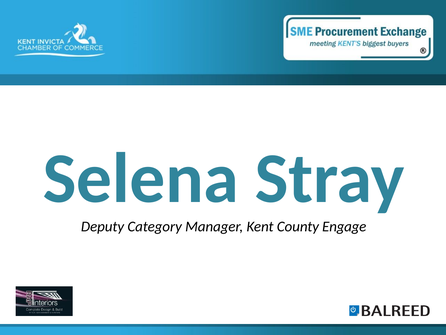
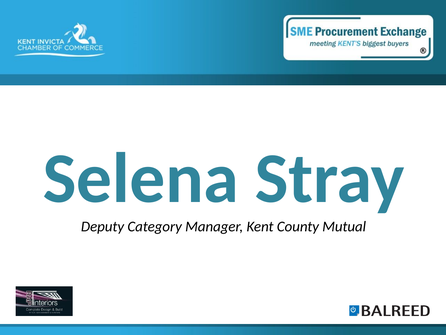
Engage: Engage -> Mutual (344, 226)
